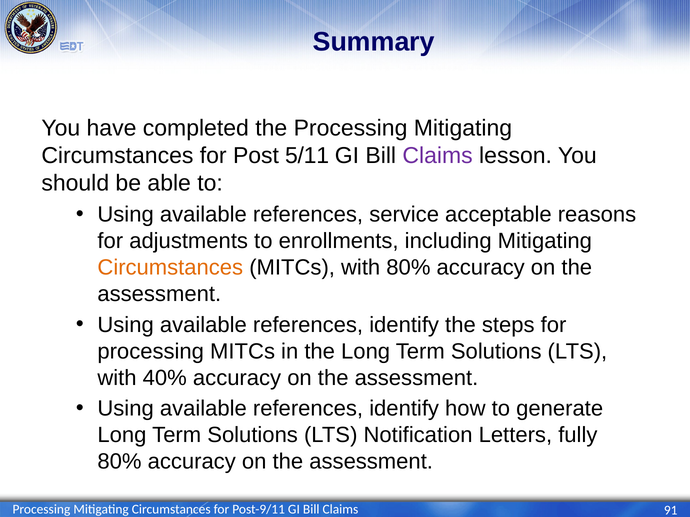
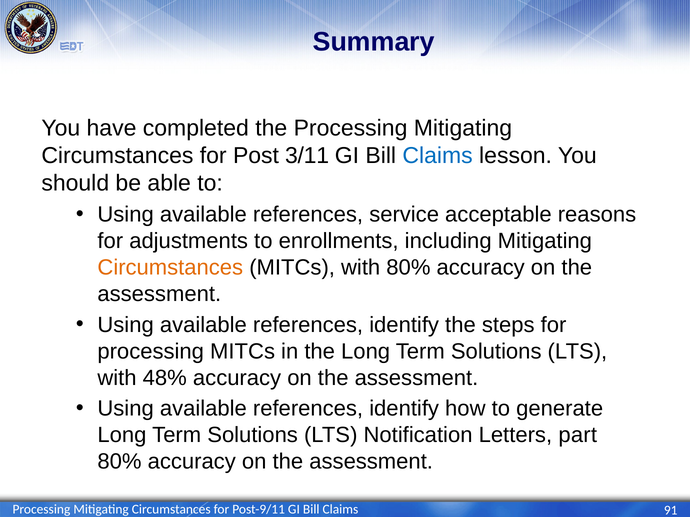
5/11: 5/11 -> 3/11 (307, 156)
Claims colour: purple -> blue (438, 156)
40%: 40% -> 48% (165, 378)
fully: fully -> part (578, 436)
